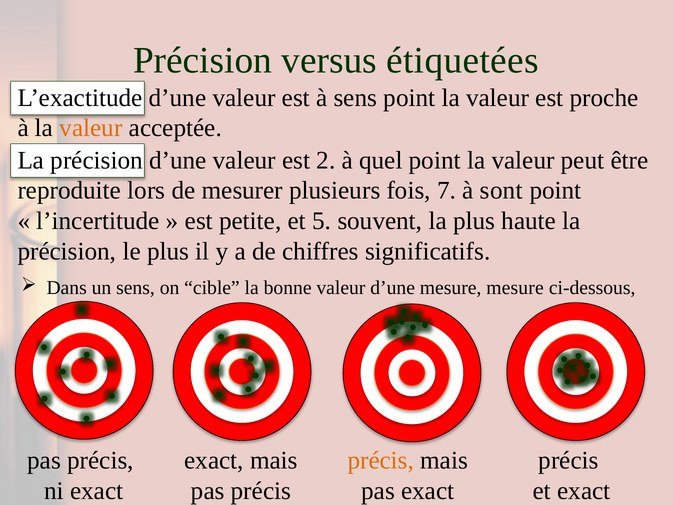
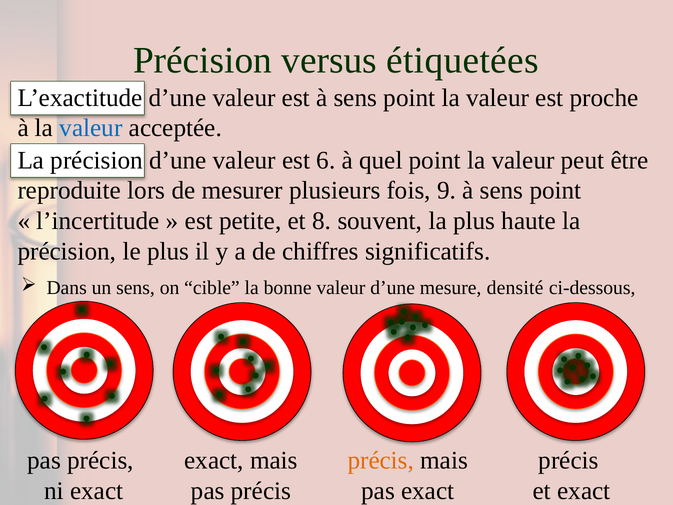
valeur colour: orange -> blue (91, 128)
2: 2 -> 6 (326, 160)
7: 7 -> 9 (447, 191)
sont: sont -> sens (501, 191)
5: 5 -> 8 (322, 221)
mesure mesure: mesure -> densité (515, 288)
